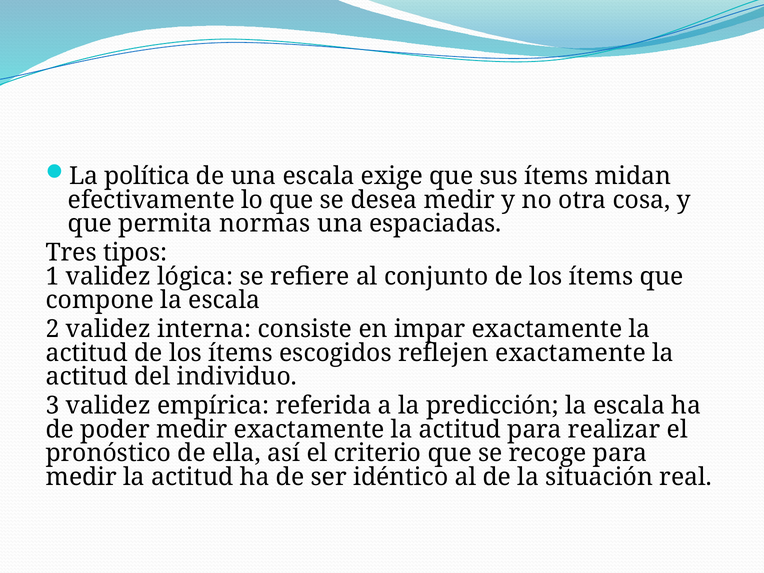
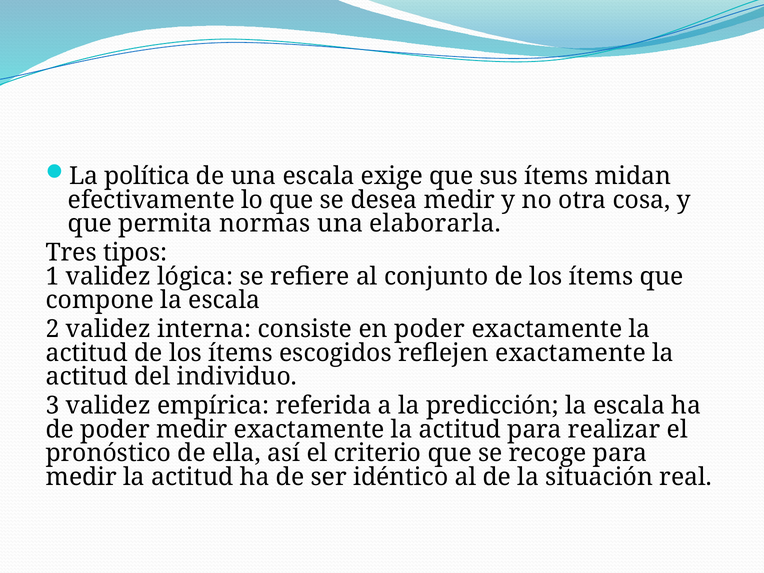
espaciadas: espaciadas -> elaborarla (435, 224)
en impar: impar -> poder (430, 329)
